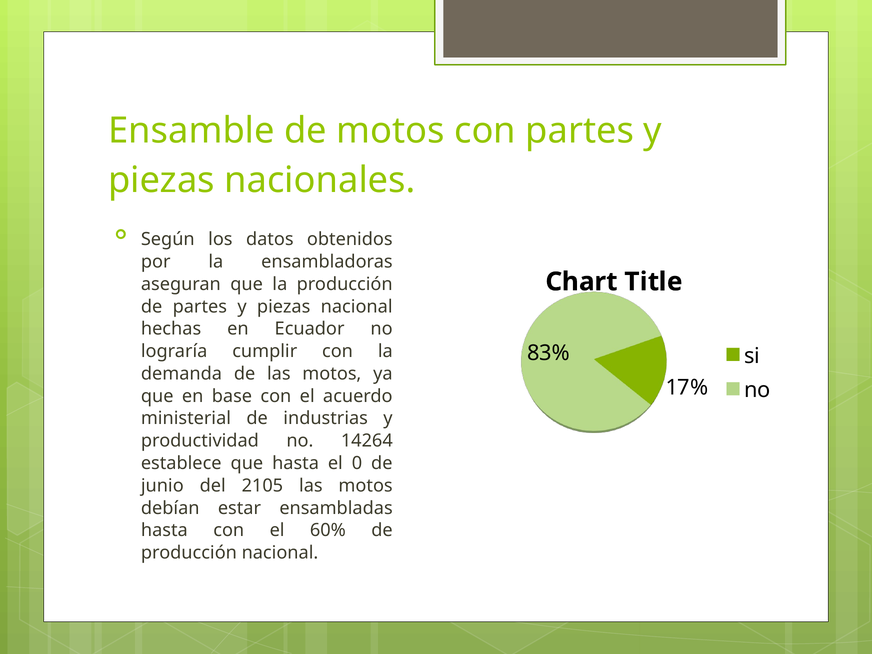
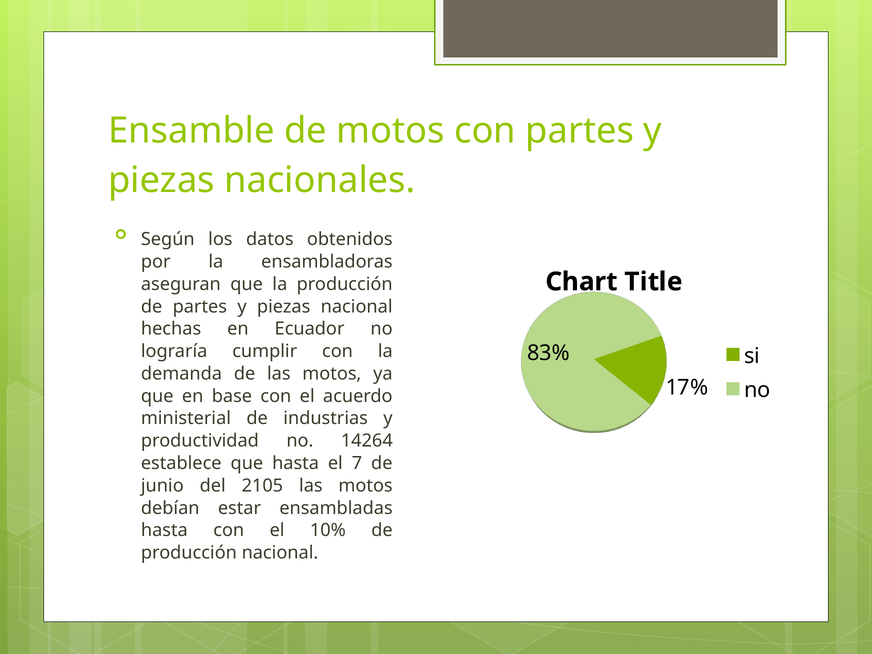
0: 0 -> 7 (357, 463)
60%: 60% -> 10% (328, 530)
